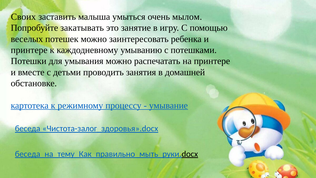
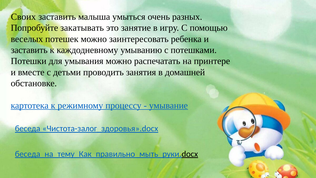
мылом: мылом -> разных (187, 17)
принтере: принтере -> заставить (29, 50)
